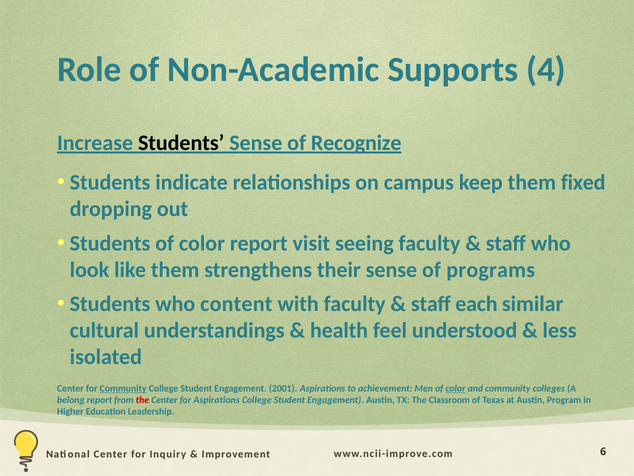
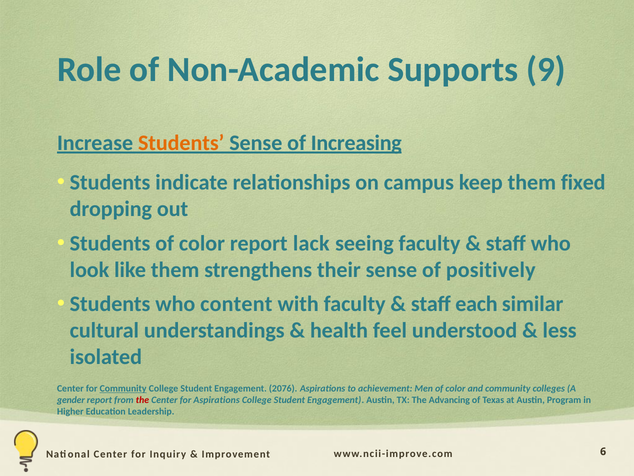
4: 4 -> 9 (546, 69)
Students colour: black -> orange (181, 143)
Recognize: Recognize -> Increasing (356, 143)
visit: visit -> lack (311, 243)
programs: programs -> positively (491, 270)
2001: 2001 -> 2076 (283, 388)
color underline: present -> none (455, 388)
belong: belong -> gender (71, 400)
Classroom: Classroom -> Advancing (449, 400)
